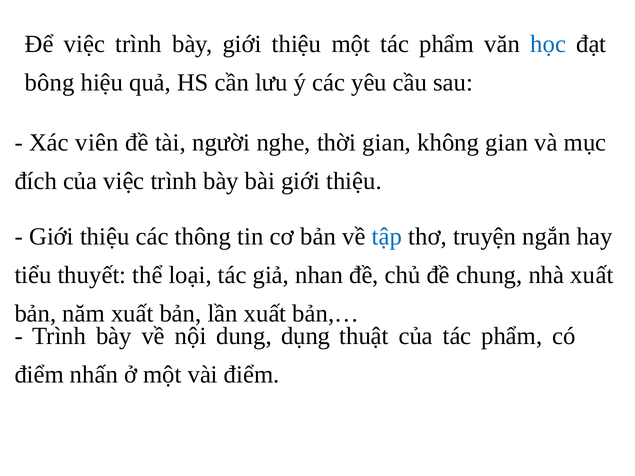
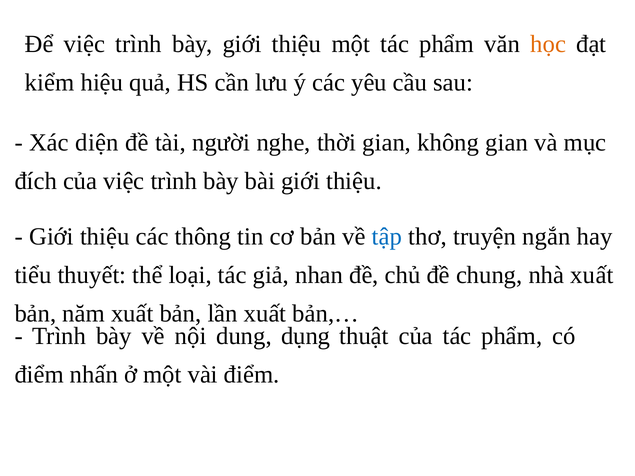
học colour: blue -> orange (548, 44)
bông: bông -> kiểm (50, 83)
viên: viên -> diện (97, 143)
